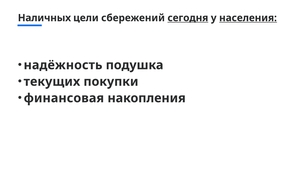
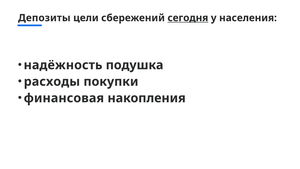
Наличных: Наличных -> Депозиты (44, 18)
населения underline: present -> none (248, 18)
текущих: текущих -> расходы (52, 81)
